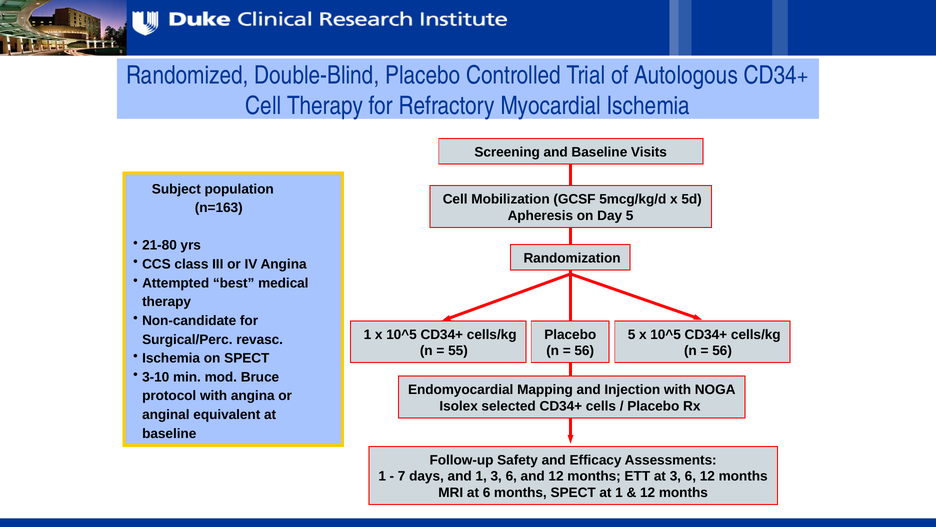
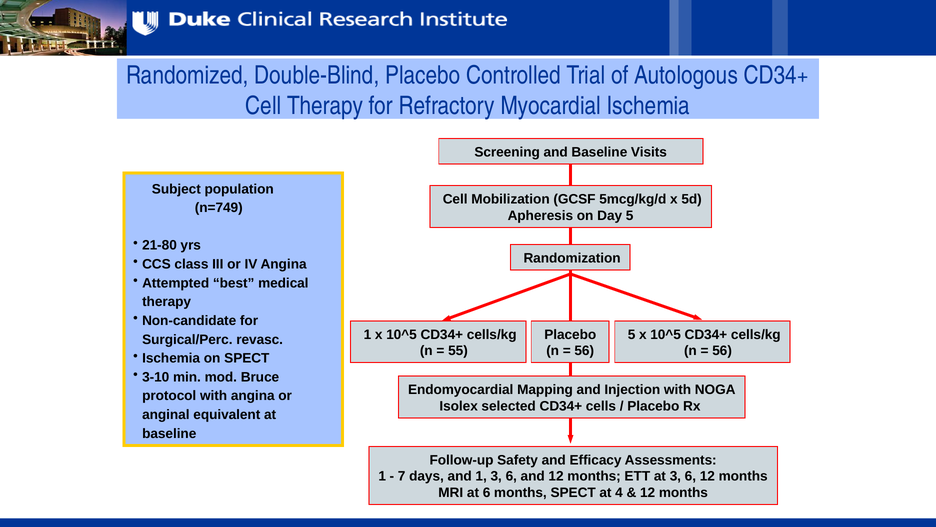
n=163: n=163 -> n=749 (219, 208)
at 1: 1 -> 4 (619, 492)
